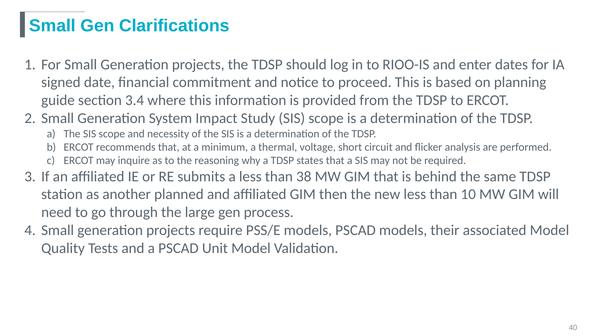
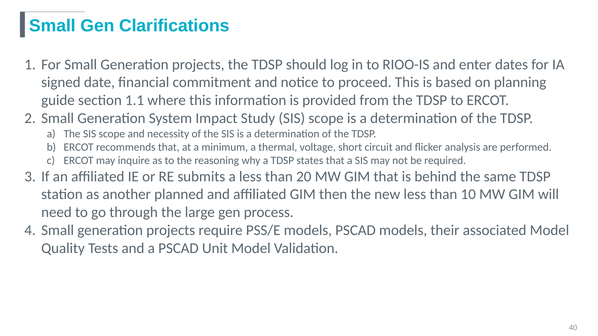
3.4: 3.4 -> 1.1 (135, 100)
38: 38 -> 20 (304, 177)
